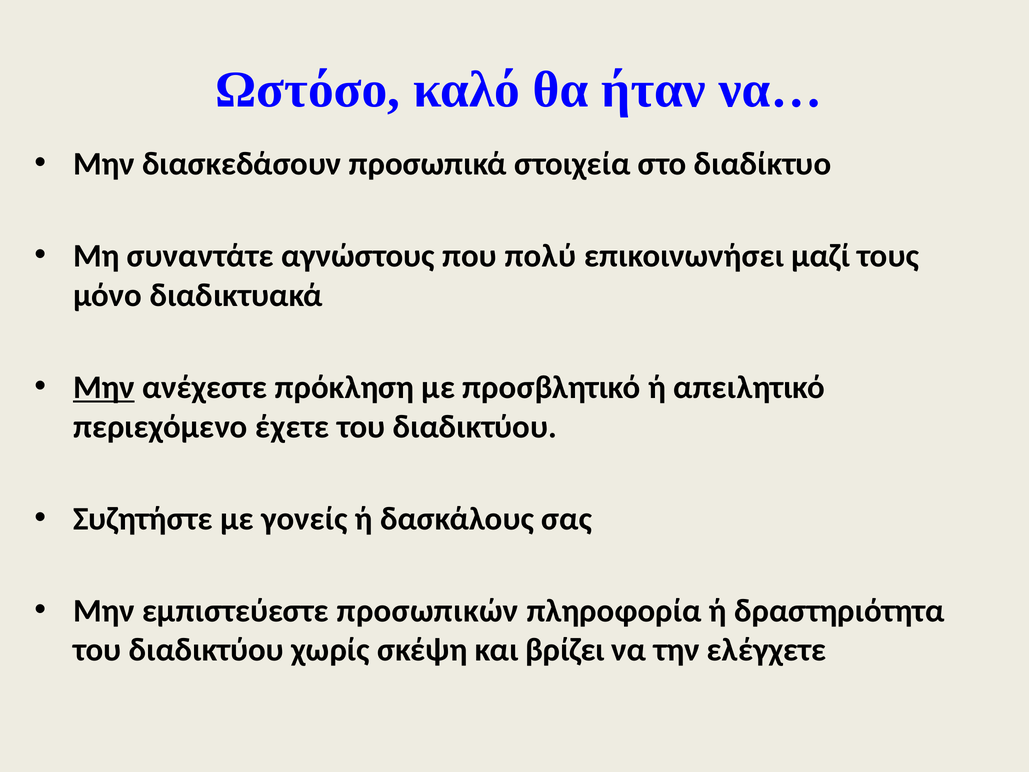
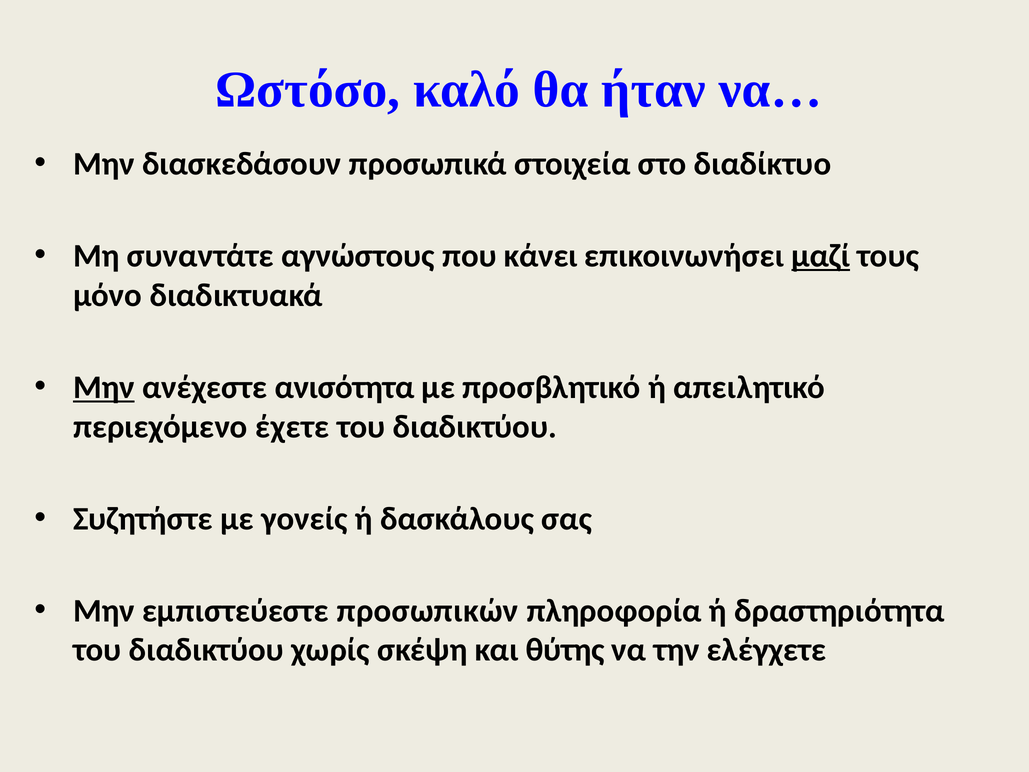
πολύ: πολύ -> κάνει (541, 256)
μαζί underline: none -> present (821, 256)
πρόκληση: πρόκληση -> ανισότητα (345, 387)
βρίζει: βρίζει -> θύτης (565, 650)
